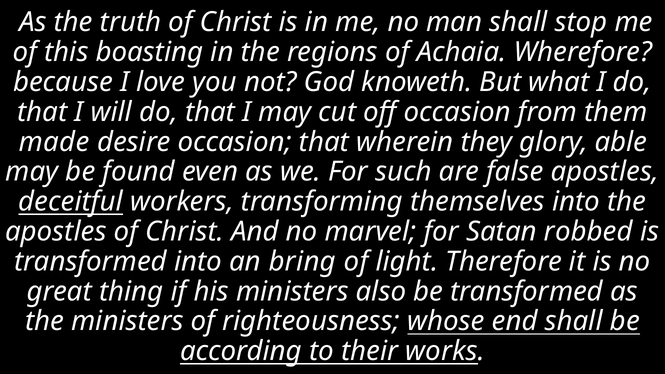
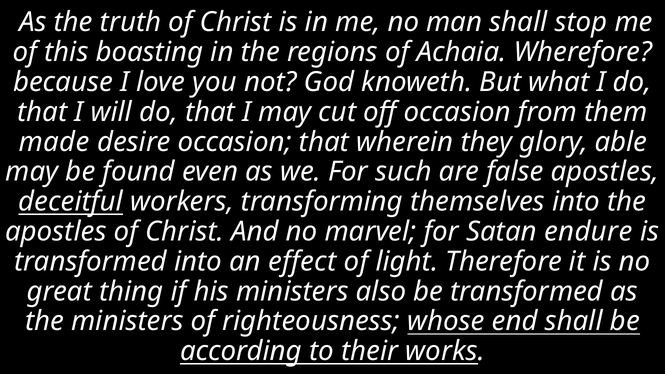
robbed: robbed -> endure (588, 232)
bring: bring -> effect (302, 262)
